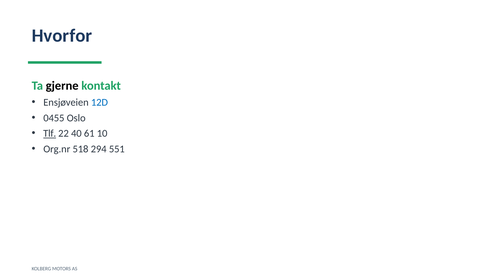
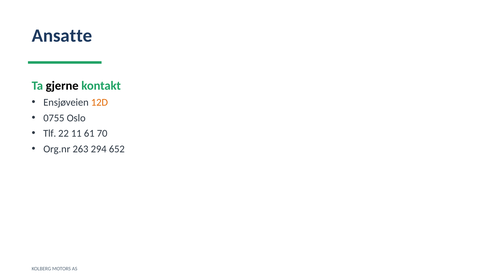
Hvorfor: Hvorfor -> Ansatte (62, 36)
12D colour: blue -> orange (99, 102)
0455: 0455 -> 0755 (54, 118)
Tlf underline: present -> none (50, 134)
40: 40 -> 11 (76, 134)
10: 10 -> 70 (102, 134)
518: 518 -> 263 (81, 149)
551: 551 -> 652 (117, 149)
